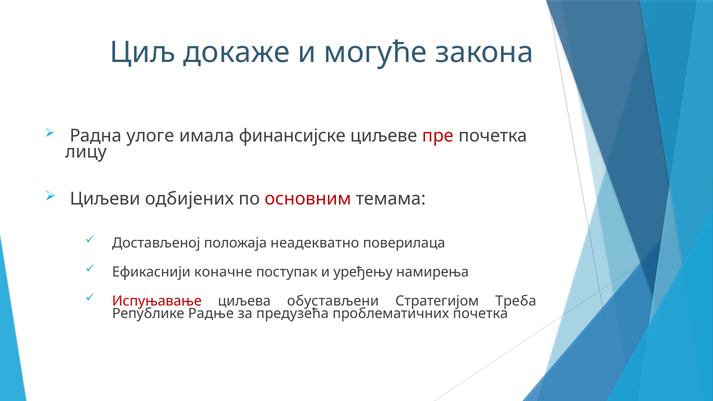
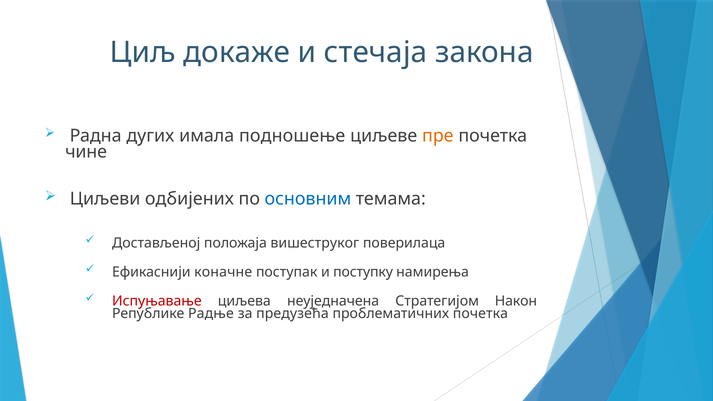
могуће: могуће -> стечаја (376, 52)
улоге: улоге -> дугих (150, 136)
финансијске: финансијске -> подношење (292, 136)
пре colour: red -> orange (438, 136)
лицу: лицу -> чине (86, 152)
основним colour: red -> blue (308, 199)
неадекватно: неадекватно -> вишеструког (315, 243)
уређењу: уређењу -> поступку (363, 272)
обустављени: обустављени -> неуједначена (333, 301)
Треба: Треба -> Након (516, 301)
